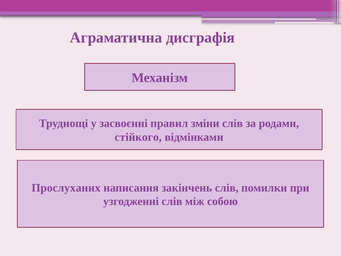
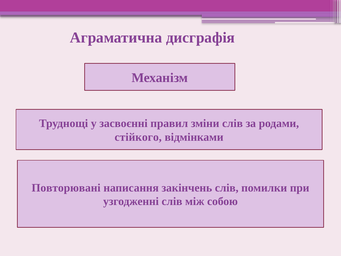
Прослуханих: Прослуханих -> Повторювані (66, 188)
